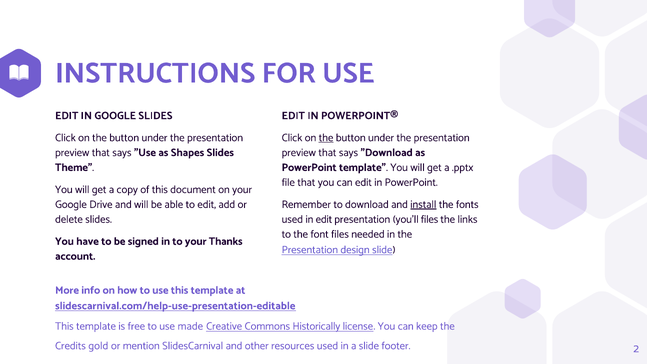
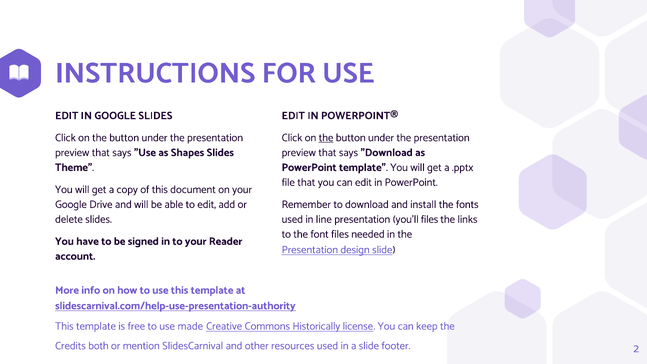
install underline: present -> none (423, 204)
in edit: edit -> line (324, 219)
Thanks: Thanks -> Reader (226, 241)
slidescarnival.com/help-use-presentation-editable: slidescarnival.com/help-use-presentation-editable -> slidescarnival.com/help-use-presentation-authority (175, 306)
gold: gold -> both (98, 346)
